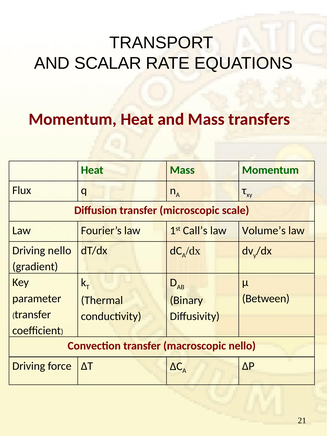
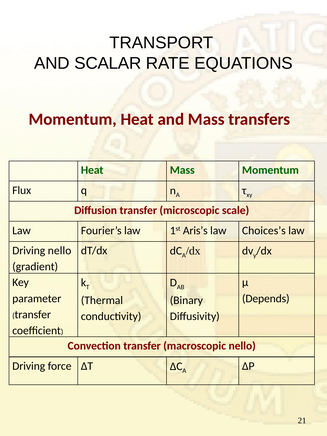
Call’s: Call’s -> Aris’s (195, 231)
Volume’s: Volume’s -> Choices’s (264, 231)
Between: Between -> Depends (266, 298)
